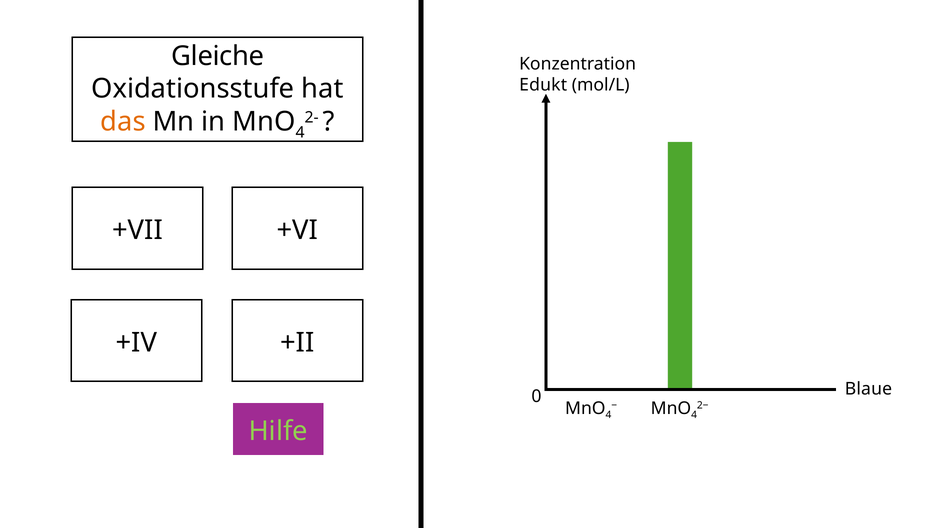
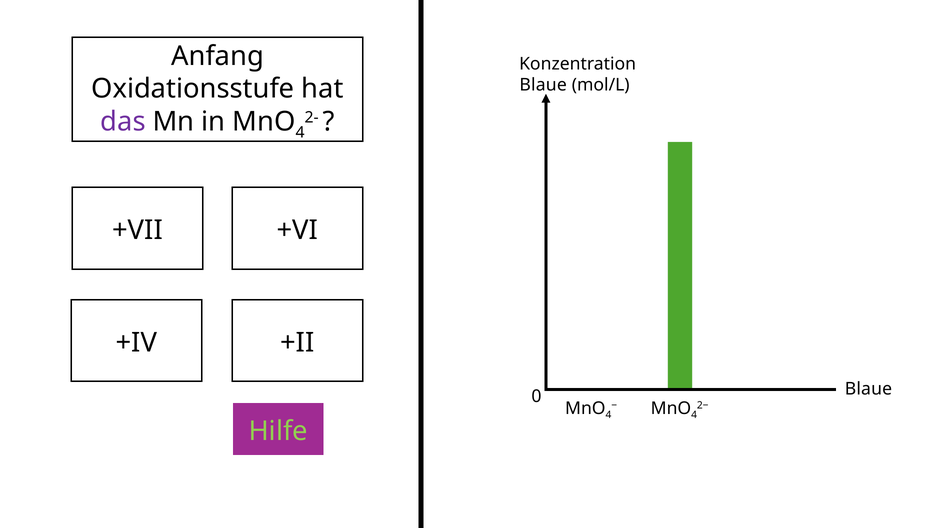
Gleiche: Gleiche -> Anfang (218, 56)
Edukt: Edukt -> Blaue (543, 85)
das colour: orange -> purple (123, 122)
